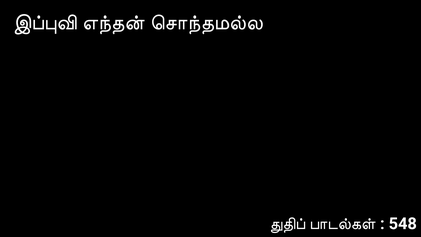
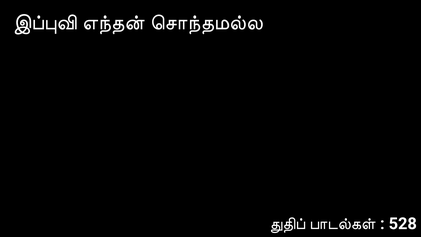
548: 548 -> 528 (403, 224)
